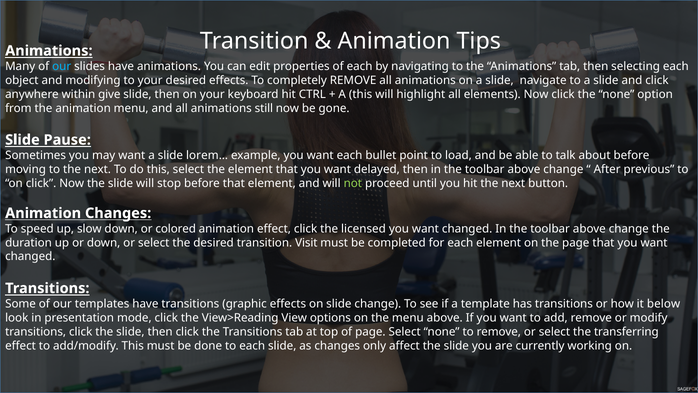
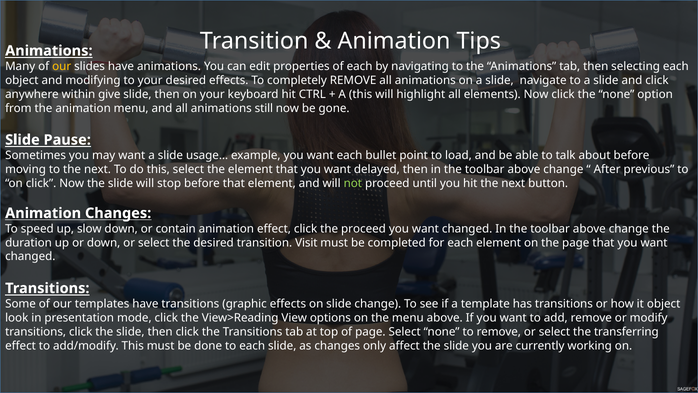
our colour: light blue -> yellow (62, 66)
lorem…: lorem… -> usage… (207, 155)
colored: colored -> contain (176, 229)
the licensed: licensed -> proceed (363, 229)
it below: below -> object (664, 304)
